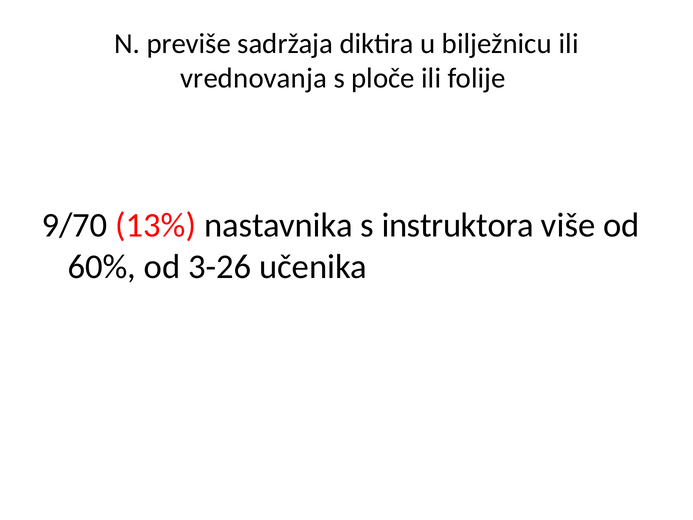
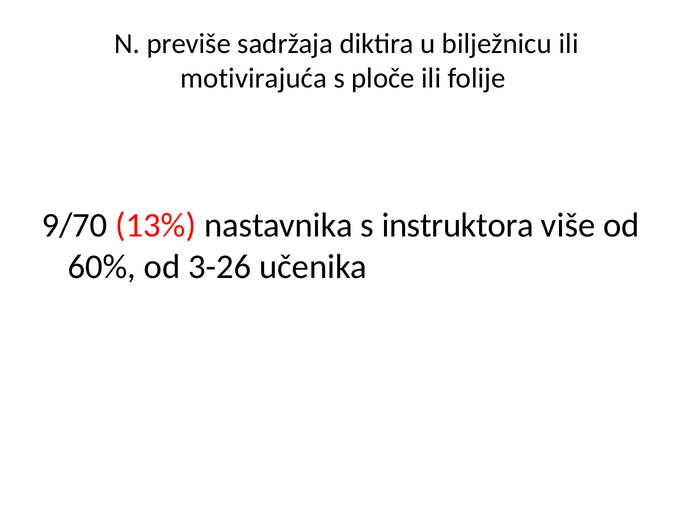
vrednovanja: vrednovanja -> motivirajuća (254, 78)
